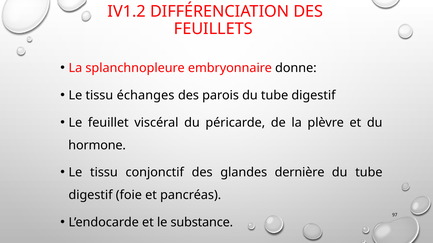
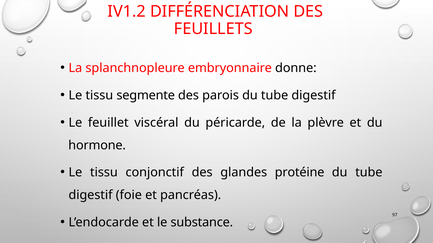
échanges: échanges -> segmente (146, 96)
dernière: dernière -> protéine (300, 173)
